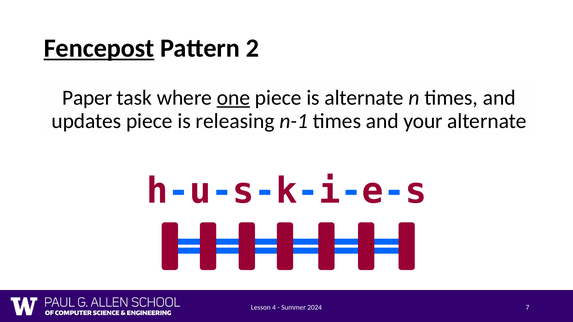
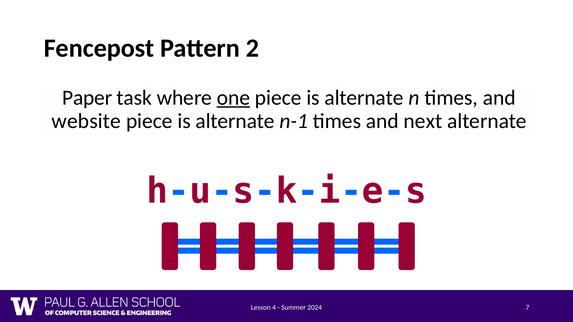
Fencepost underline: present -> none (99, 48)
updates: updates -> website (86, 121)
releasing: releasing -> alternate (235, 121)
your: your -> next (423, 121)
